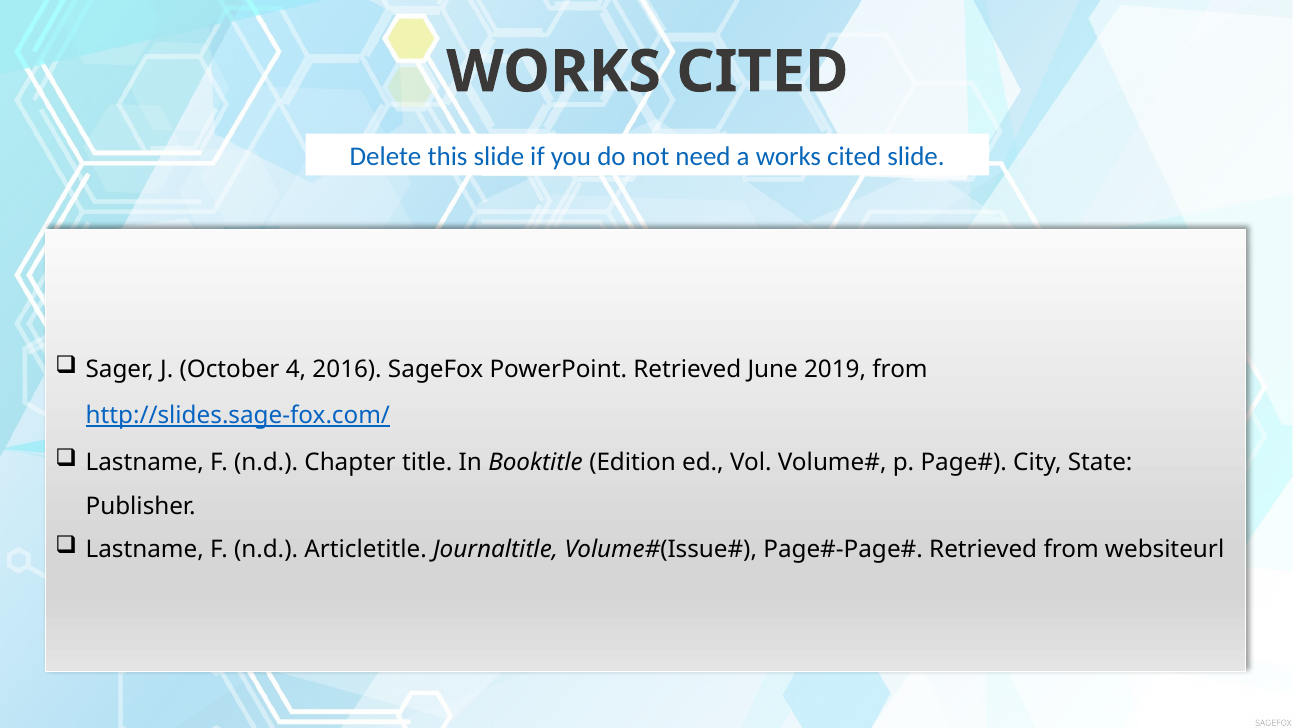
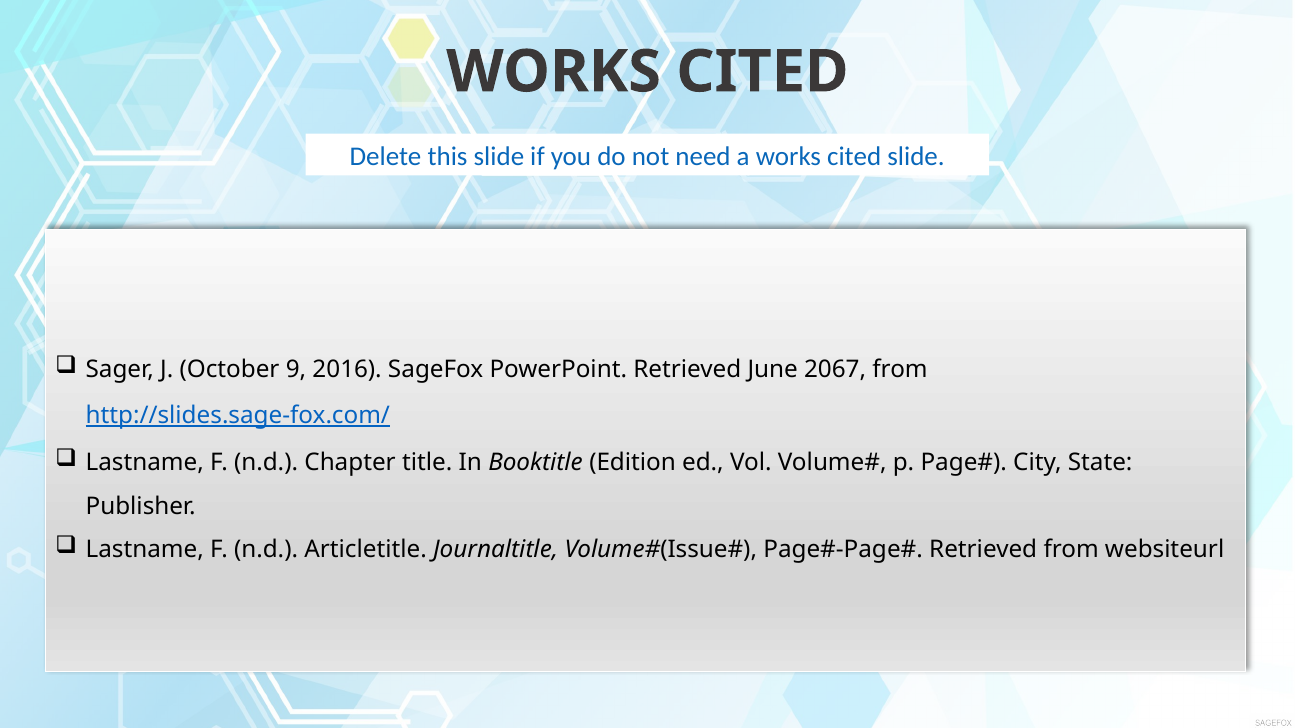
4: 4 -> 9 (296, 370)
2019: 2019 -> 2067 (835, 370)
